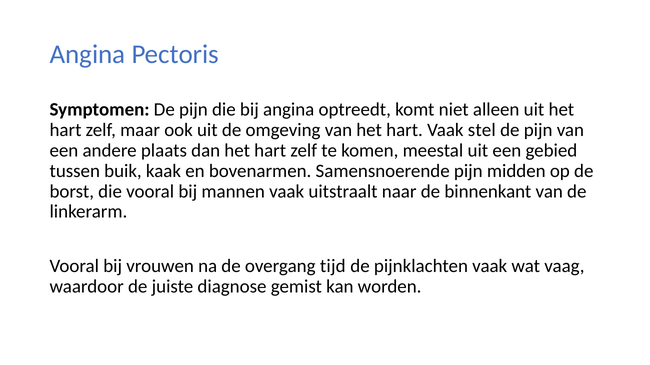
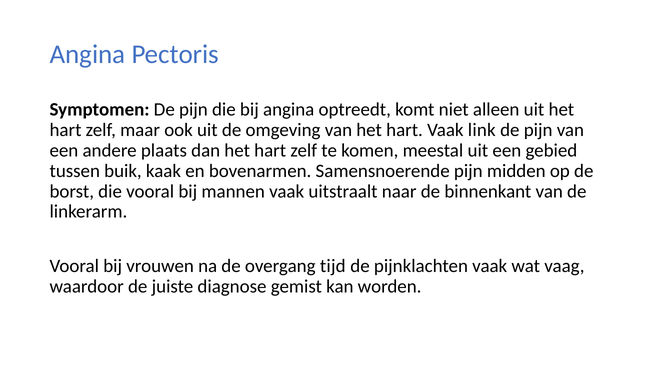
stel: stel -> link (482, 130)
